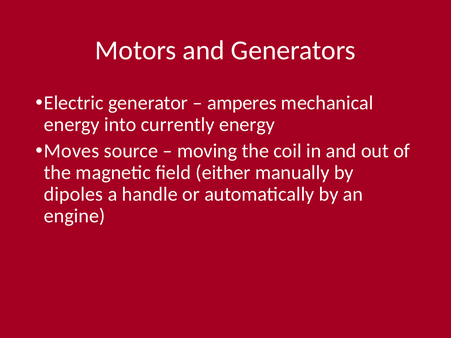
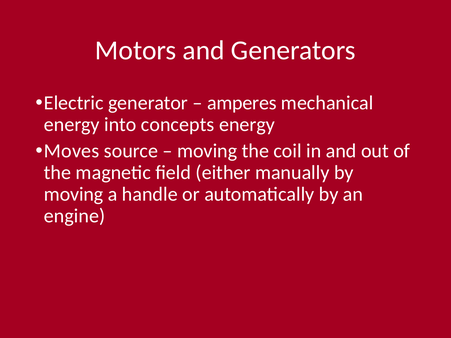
currently: currently -> concepts (178, 125)
dipoles: dipoles -> moving (74, 194)
